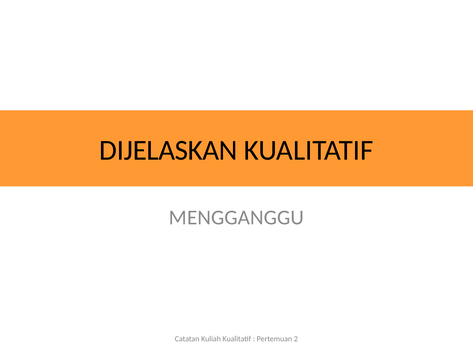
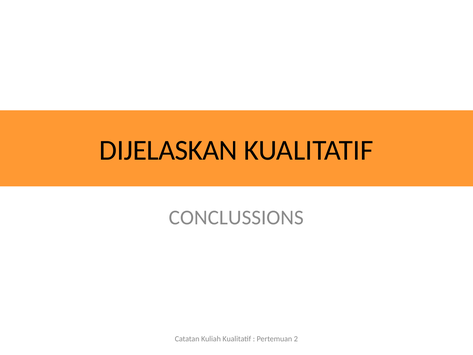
MENGGANGGU: MENGGANGGU -> CONCLUSSIONS (236, 217)
